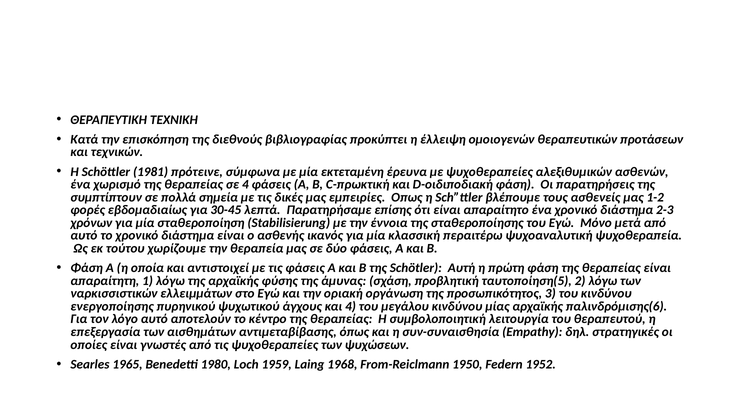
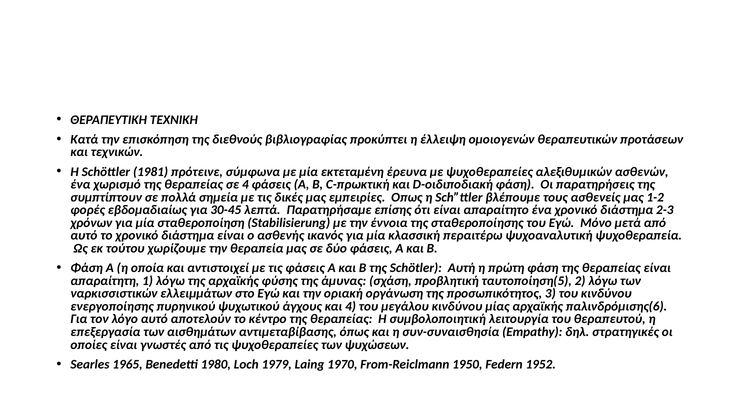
1959: 1959 -> 1979 (277, 365)
1968: 1968 -> 1970 (342, 365)
